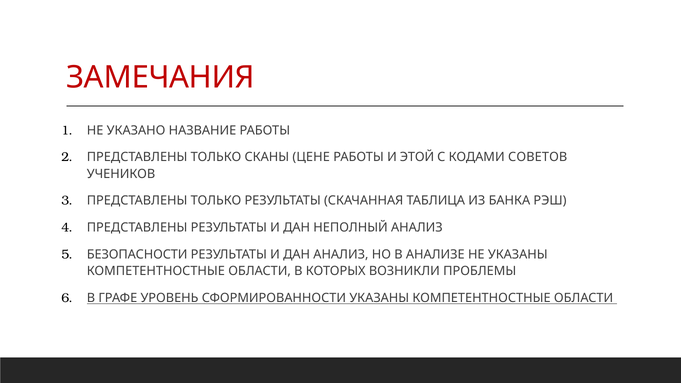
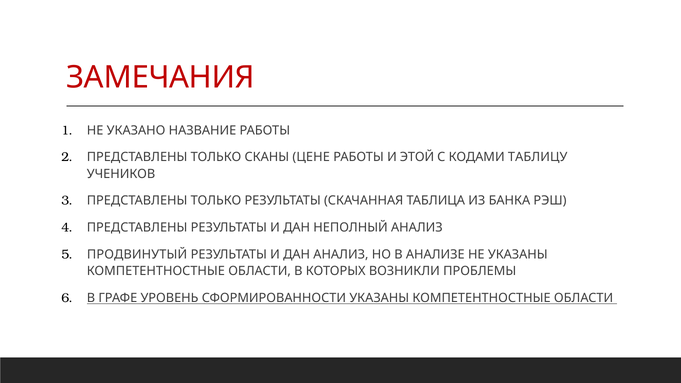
СОВЕТОВ: СОВЕТОВ -> ТАБЛИЦУ (538, 157)
БЕЗОПАСНОСТИ: БЕЗОПАСНОСТИ -> ПРОДВИНУТЫЙ (137, 254)
